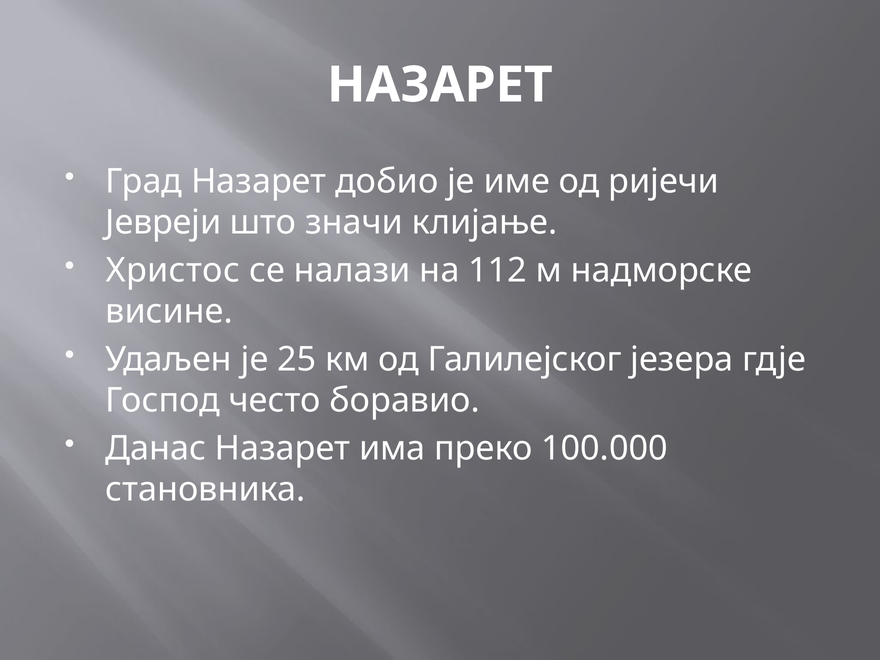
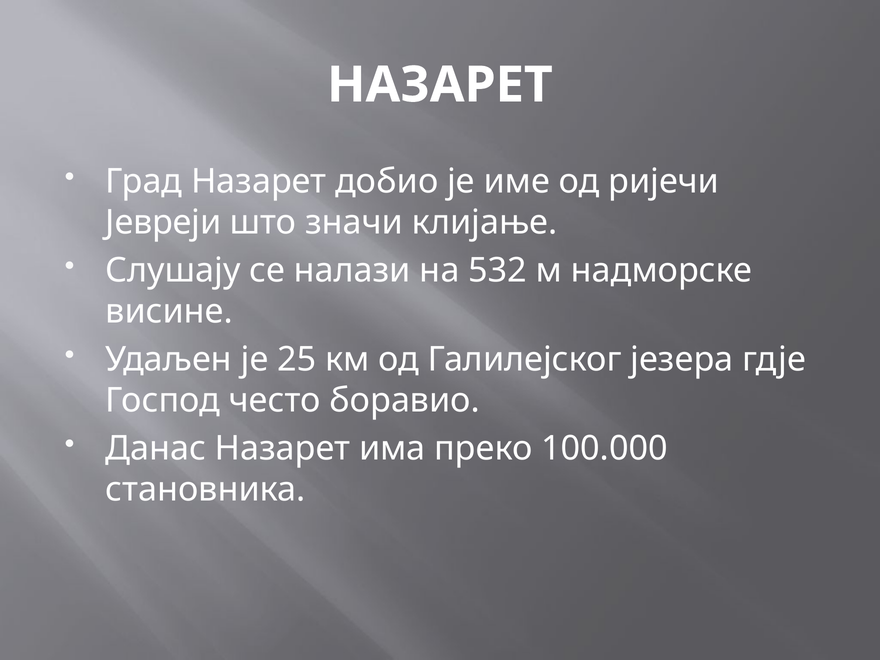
Христос: Христос -> Слушају (173, 270)
112: 112 -> 532 (498, 270)
